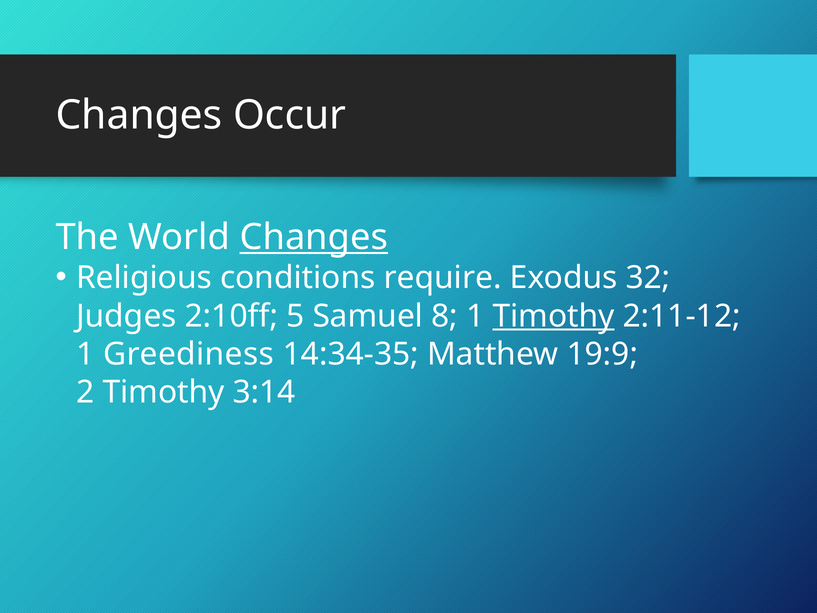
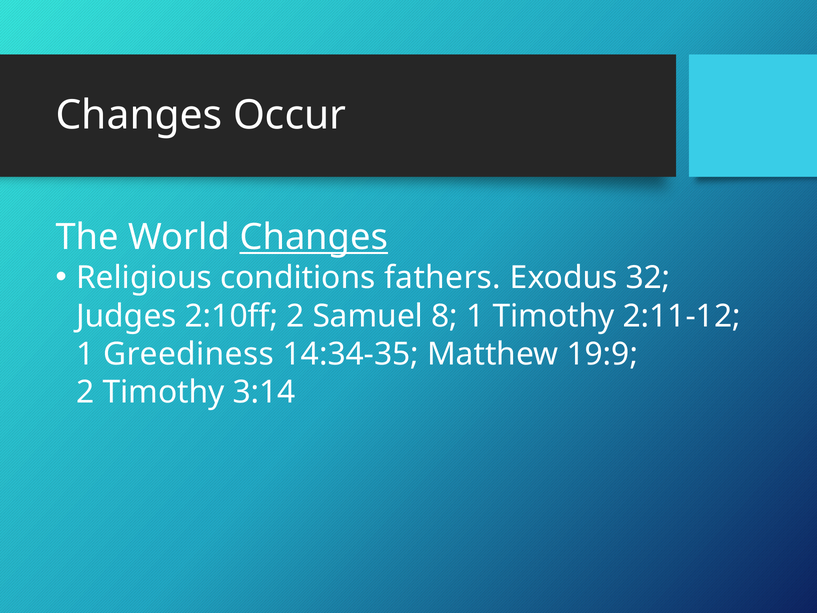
require: require -> fathers (443, 278)
2:10ff 5: 5 -> 2 (295, 316)
Timothy underline: present -> none (554, 316)
